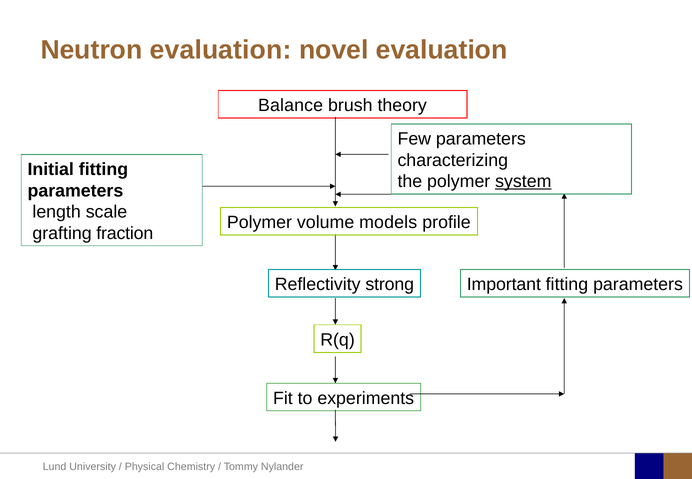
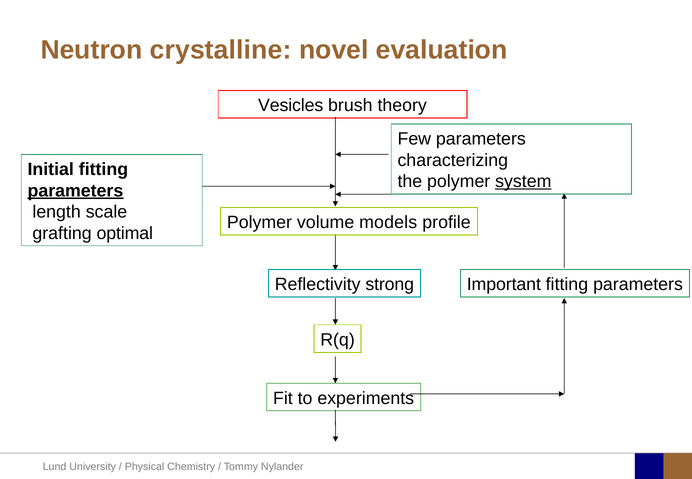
Neutron evaluation: evaluation -> crystalline (221, 50)
Balance: Balance -> Vesicles (291, 106)
parameters underline: none -> present (75, 191)
fraction: fraction -> optimal (125, 233)
